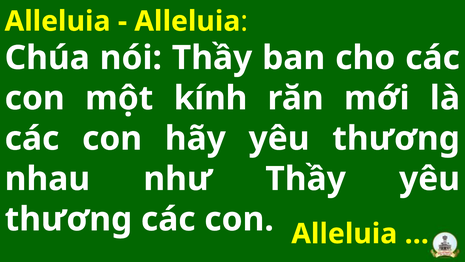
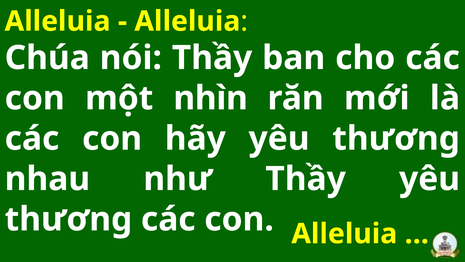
kính: kính -> nhìn (211, 98)
